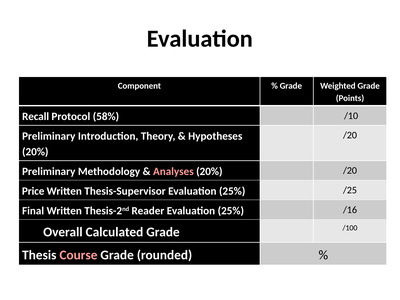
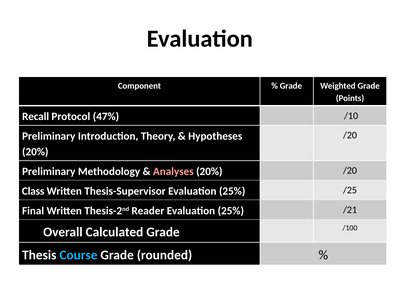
58%: 58% -> 47% (106, 117)
Price: Price -> Class (33, 191)
/16: /16 -> /21 (350, 210)
Course colour: pink -> light blue (78, 255)
